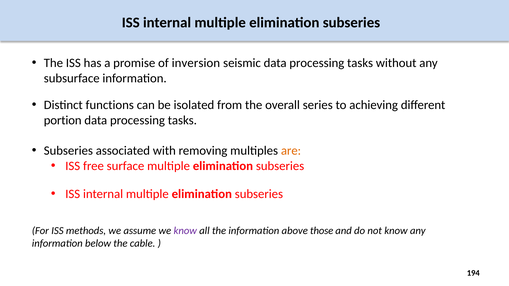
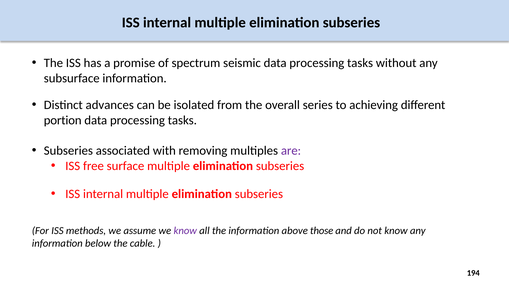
inversion: inversion -> spectrum (196, 63)
functions: functions -> advances (110, 105)
are colour: orange -> purple (291, 151)
